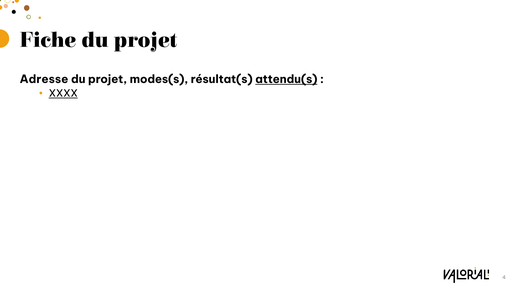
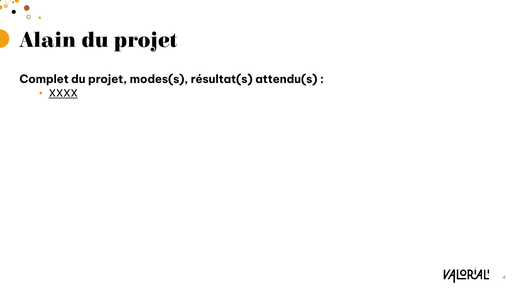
Fiche: Fiche -> Alain (48, 40)
Adresse: Adresse -> Complet (44, 79)
attendu(s underline: present -> none (286, 79)
